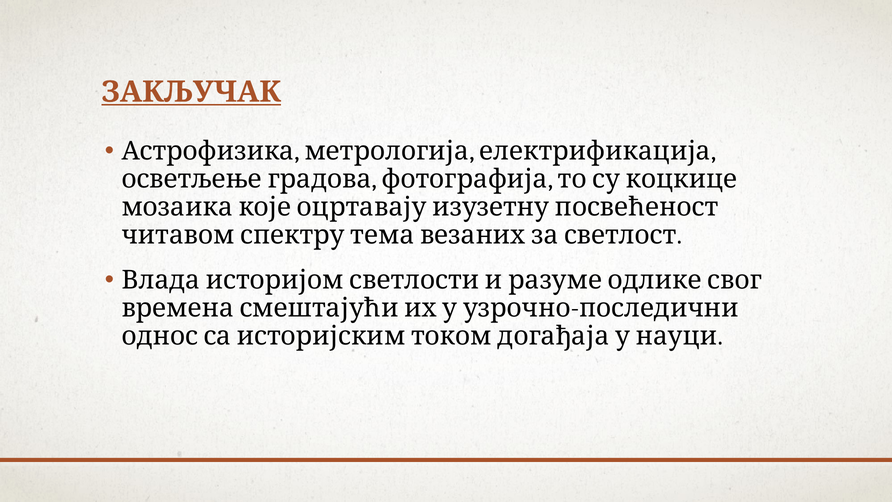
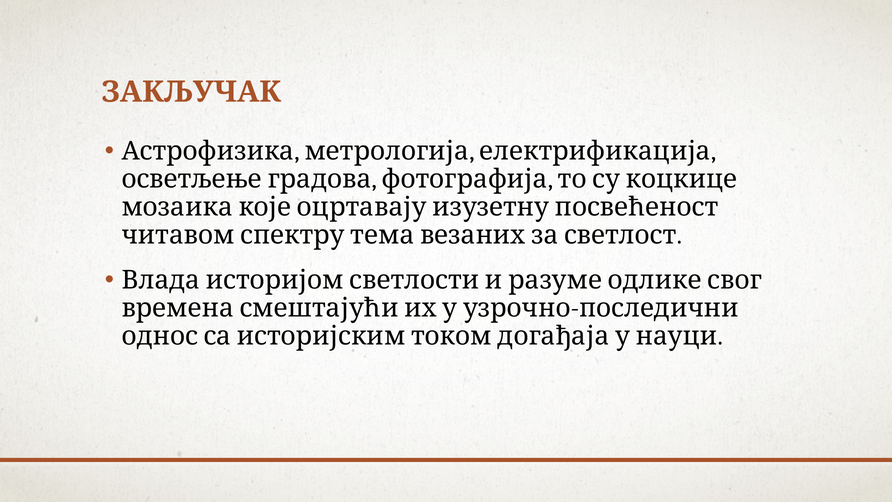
ЗАКЉУЧАК underline: present -> none (191, 92)
